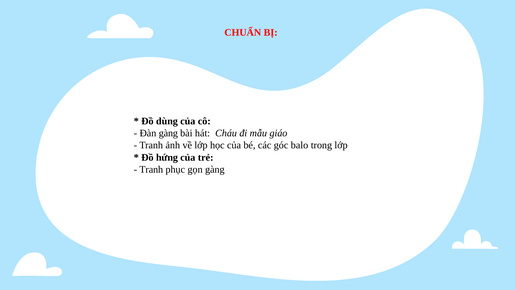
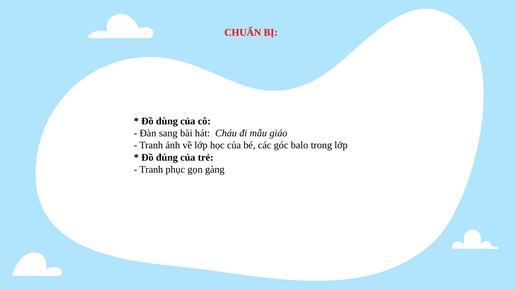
Đàn gàng: gàng -> sang (168, 133)
hứng: hứng -> đúng (167, 157)
